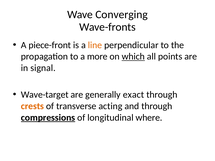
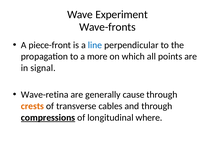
Converging: Converging -> Experiment (122, 15)
line colour: orange -> blue (95, 45)
which underline: present -> none (133, 57)
Wave-target: Wave-target -> Wave-retina (45, 95)
exact: exact -> cause (134, 95)
acting: acting -> cables (110, 106)
